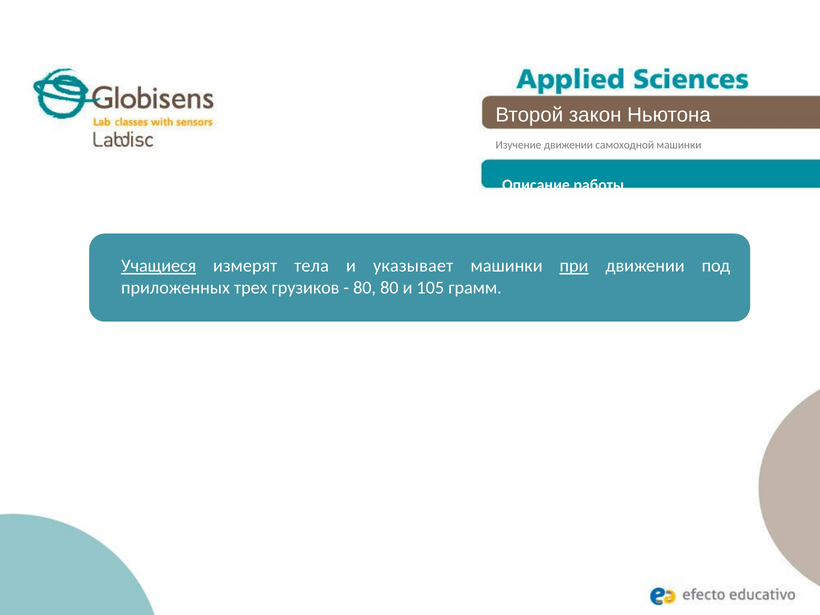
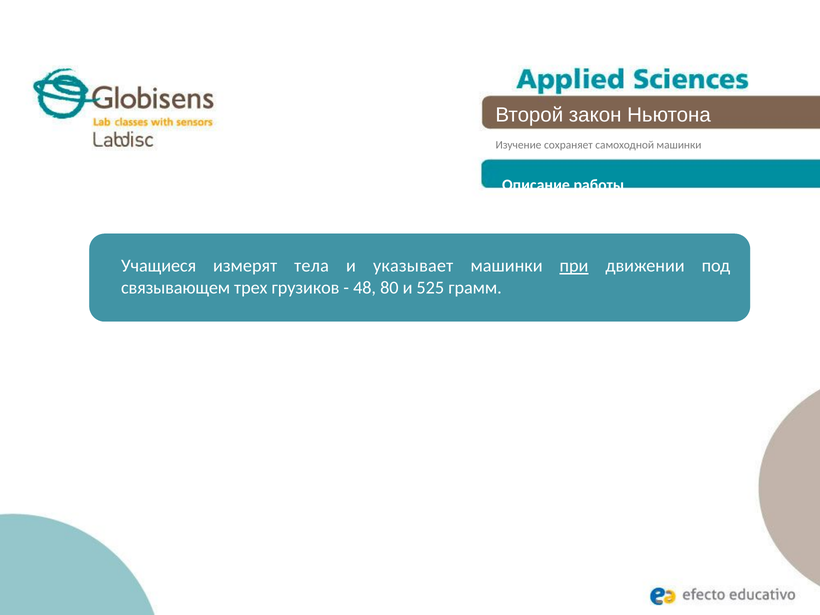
Изучение движении: движении -> сохраняет (568, 145)
Учащиеся underline: present -> none (159, 266)
приложенных: приложенных -> связывающем (176, 288)
80: 80 -> 48 (365, 288)
105: 105 -> 525 (430, 288)
